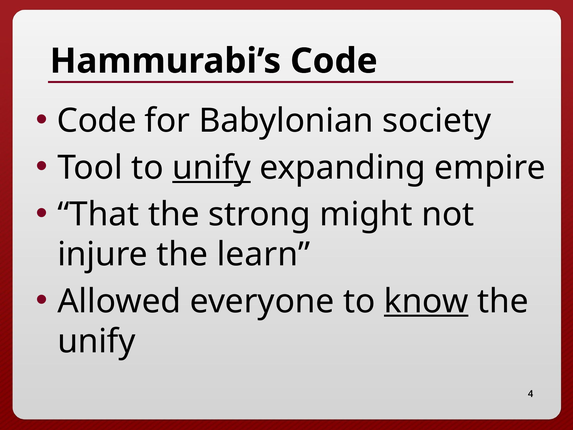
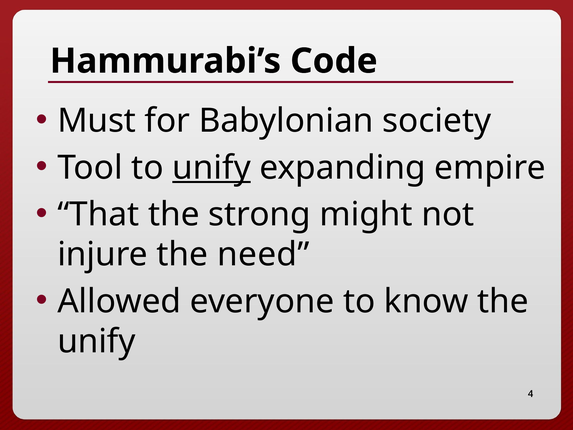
Code: Code -> Must (97, 121)
learn: learn -> need (263, 254)
know underline: present -> none (426, 301)
